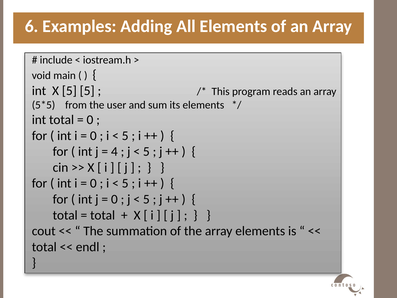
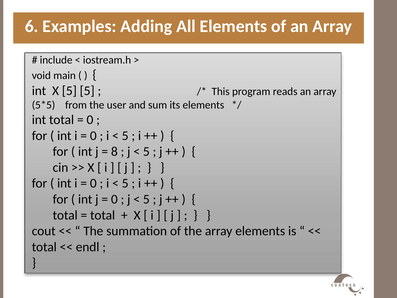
4: 4 -> 8 (114, 151)
